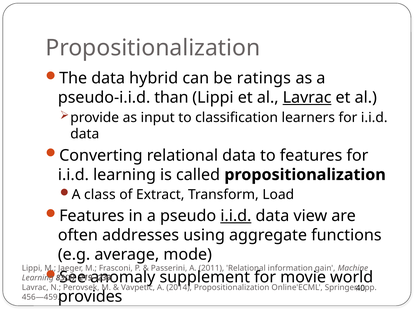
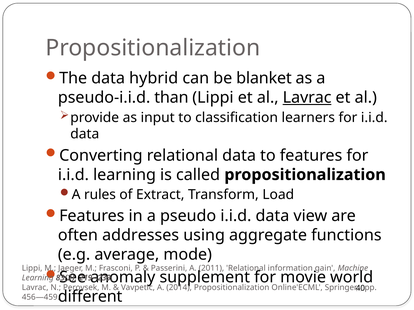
ratings: ratings -> blanket (264, 78)
class: class -> rules (100, 195)
i.i.d underline: present -> none (236, 216)
provides: provides -> different (90, 297)
